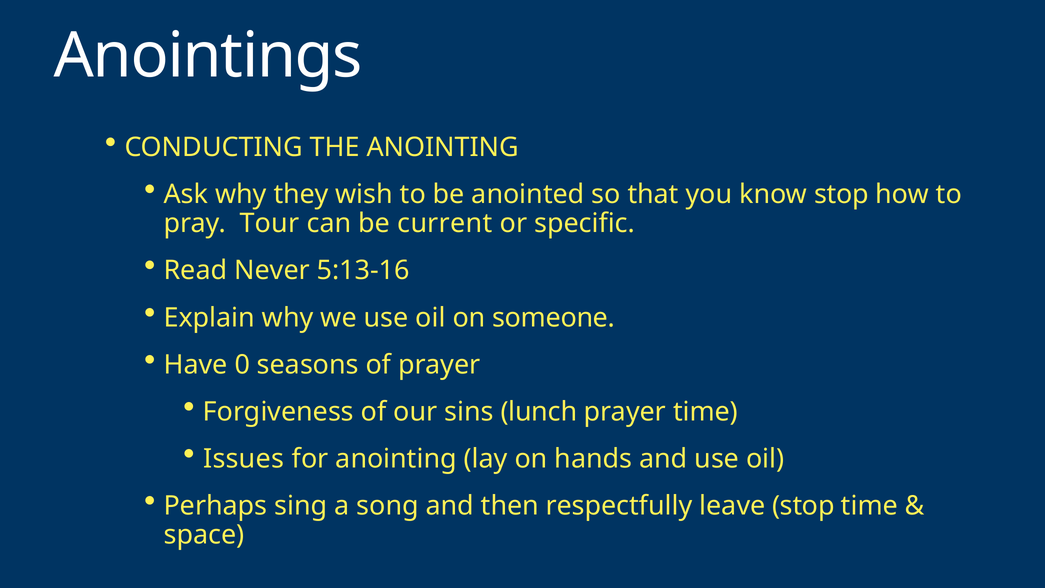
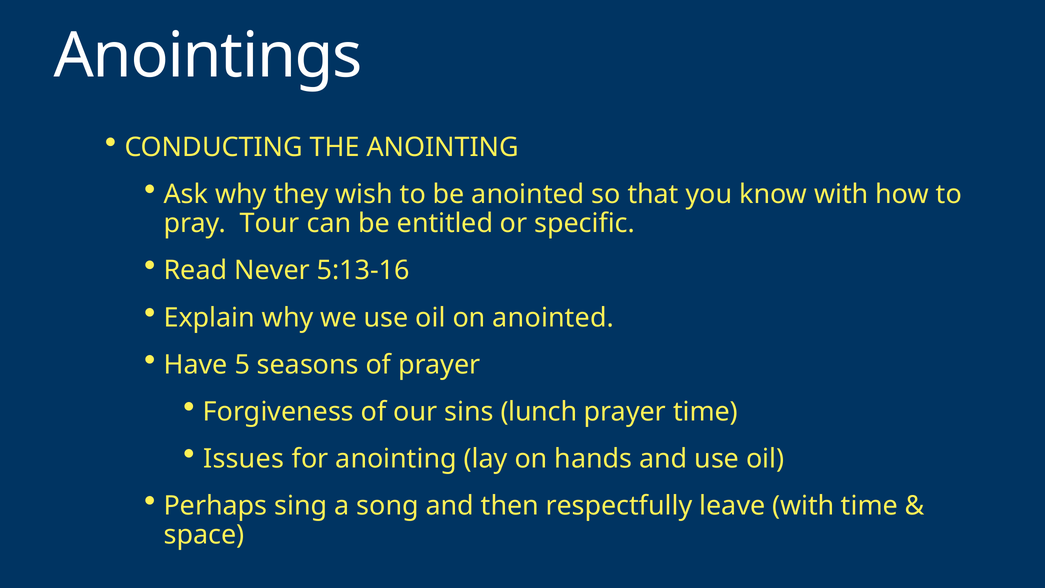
know stop: stop -> with (841, 194)
current: current -> entitled (445, 223)
on someone: someone -> anointed (553, 318)
0: 0 -> 5 (242, 365)
leave stop: stop -> with (803, 506)
